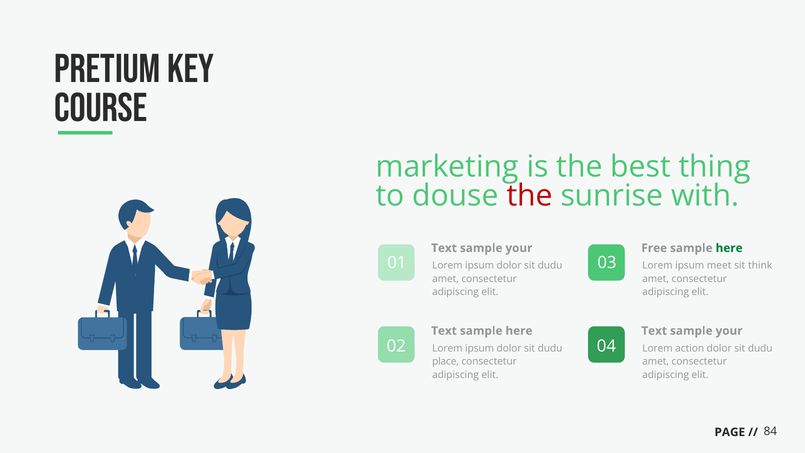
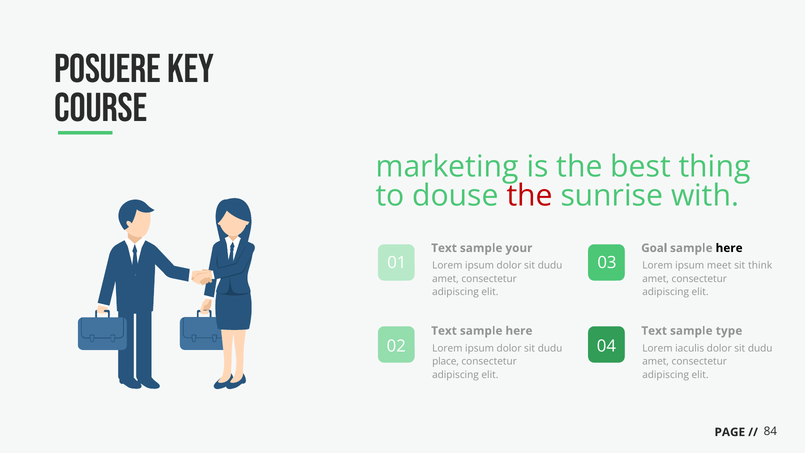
PRETIUM: PRETIUM -> POSUERE (107, 69)
Free: Free -> Goal (654, 248)
here colour: green -> black (729, 248)
your: your -> type (729, 331)
action: action -> iaculis (690, 348)
